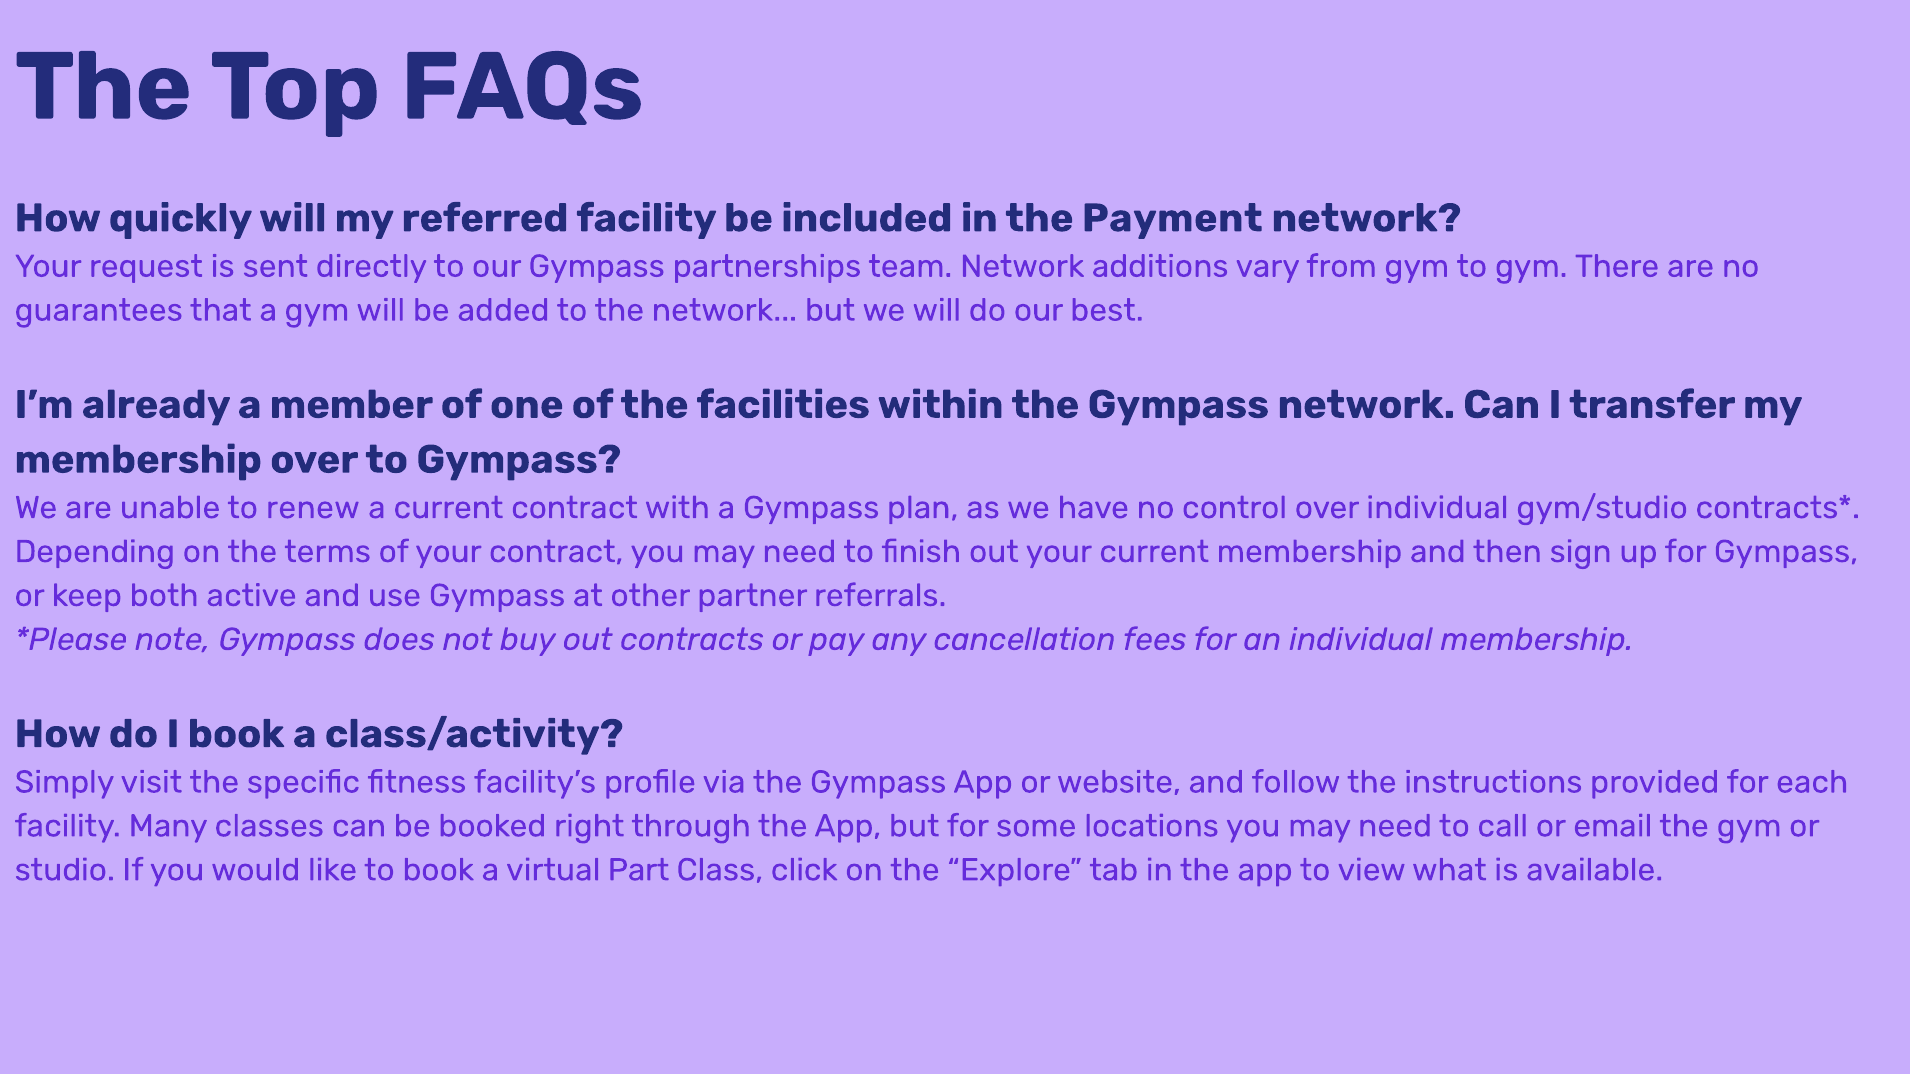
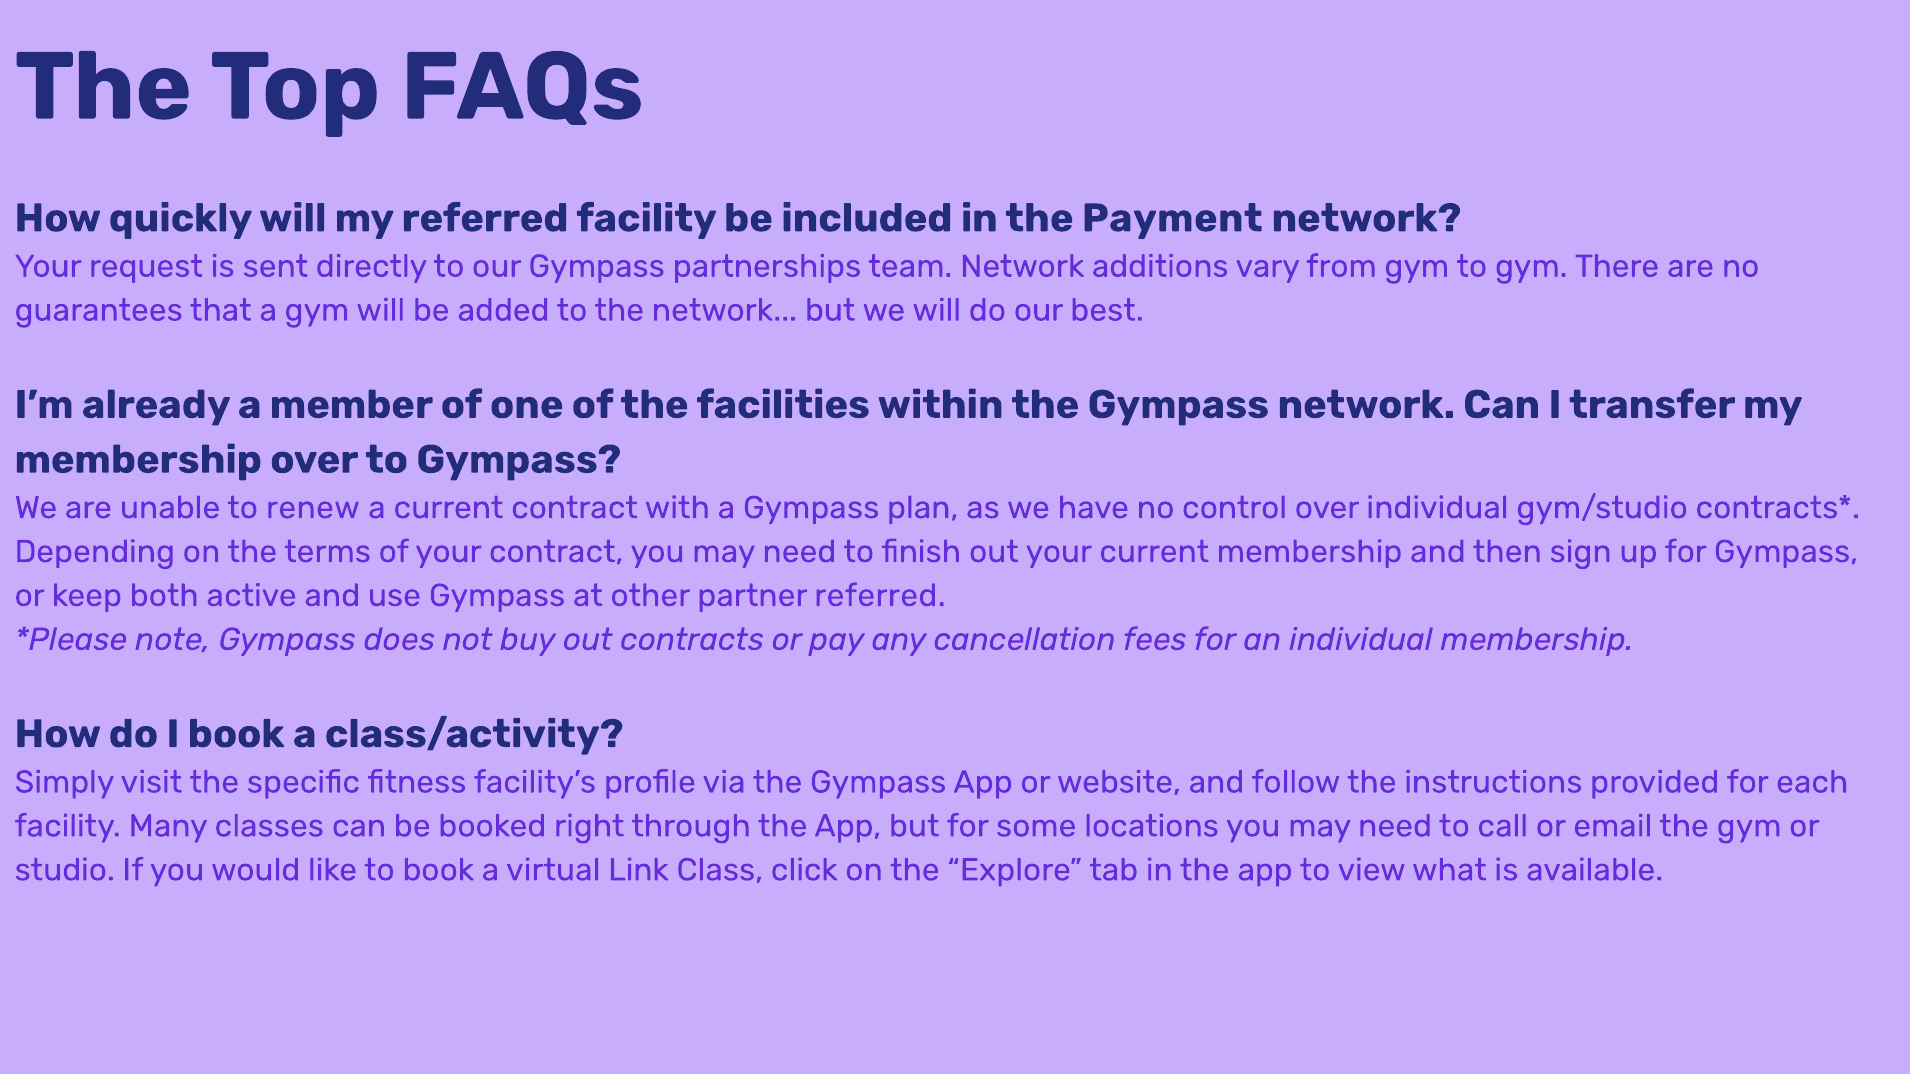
partner referrals: referrals -> referred (880, 596)
Part: Part -> Link (638, 870)
